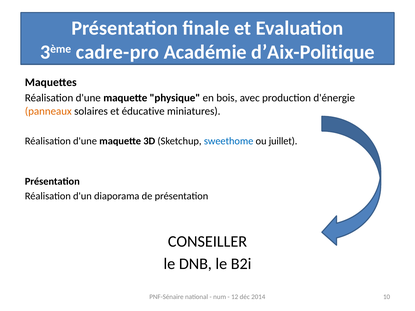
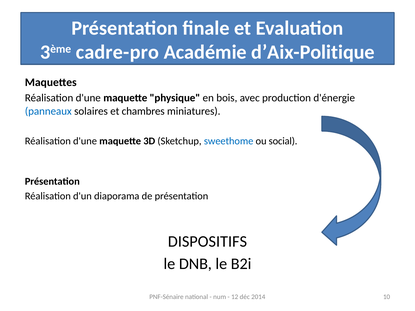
panneaux colour: orange -> blue (48, 111)
éducative: éducative -> chambres (143, 111)
juillet: juillet -> social (283, 141)
CONSEILLER: CONSEILLER -> DISPOSITIFS (207, 242)
